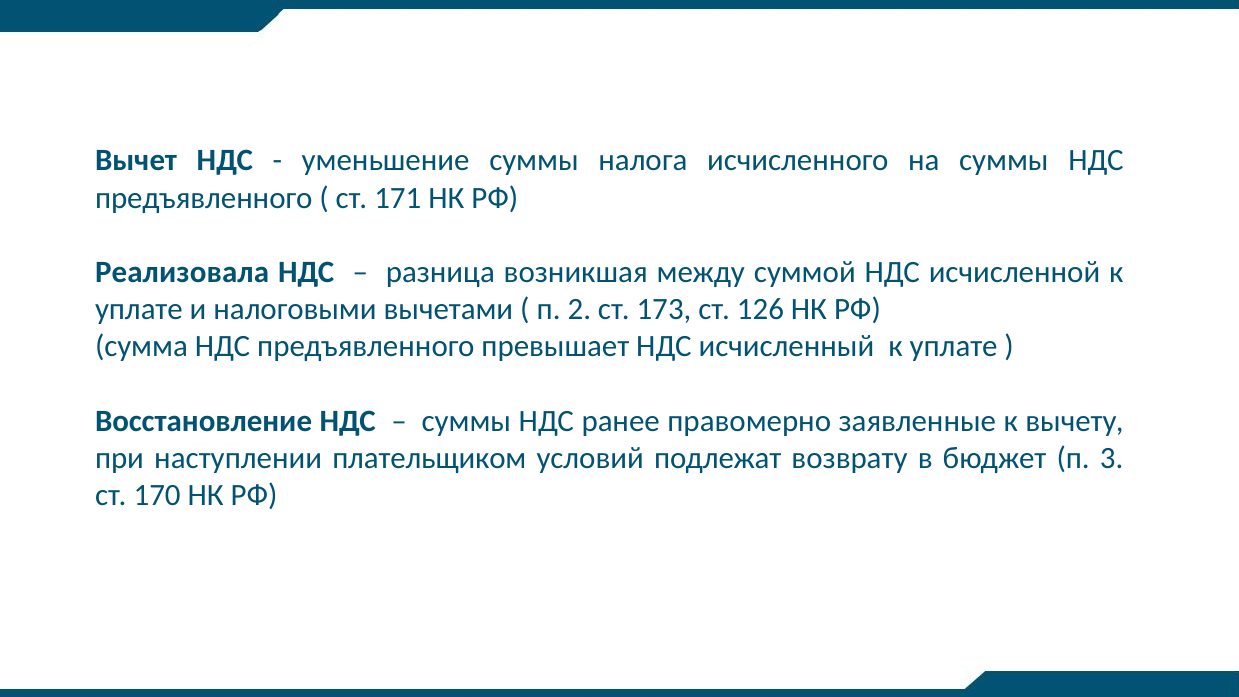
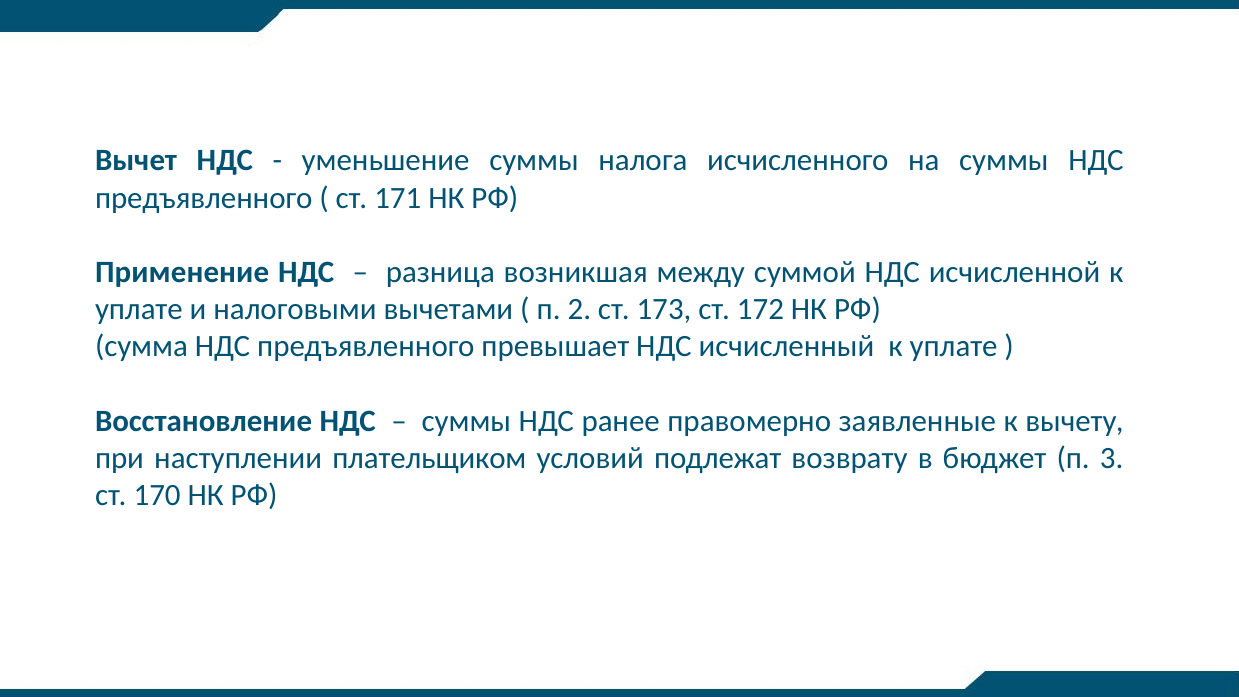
Реализовала: Реализовала -> Применение (182, 272)
126: 126 -> 172 (760, 309)
